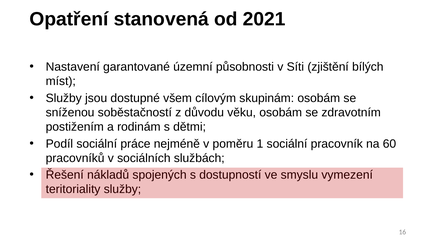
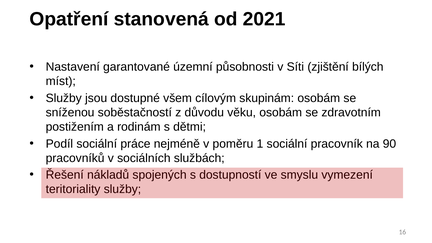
60: 60 -> 90 (389, 144)
